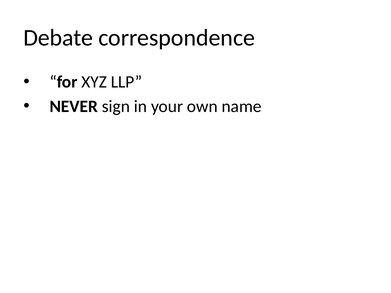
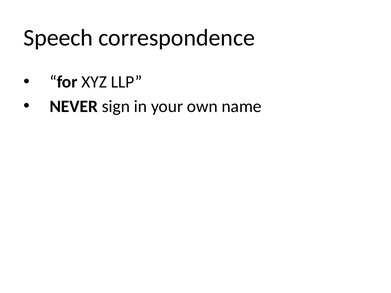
Debate: Debate -> Speech (58, 38)
